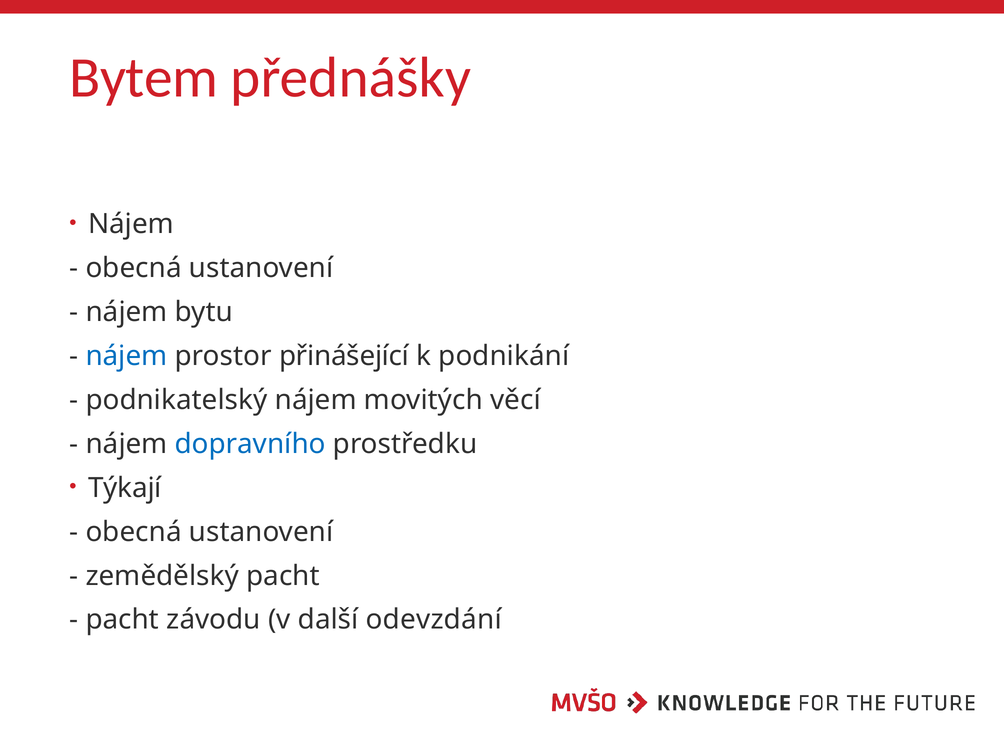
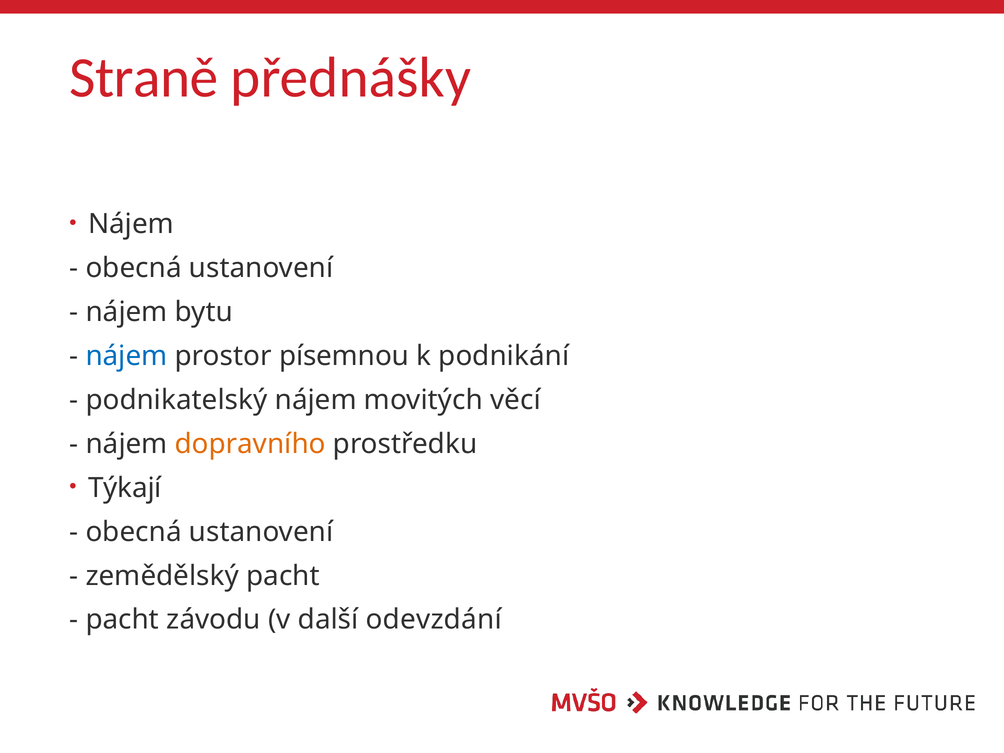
Bytem: Bytem -> Straně (144, 78)
přinášející: přinášející -> písemnou (344, 356)
dopravního colour: blue -> orange (250, 444)
